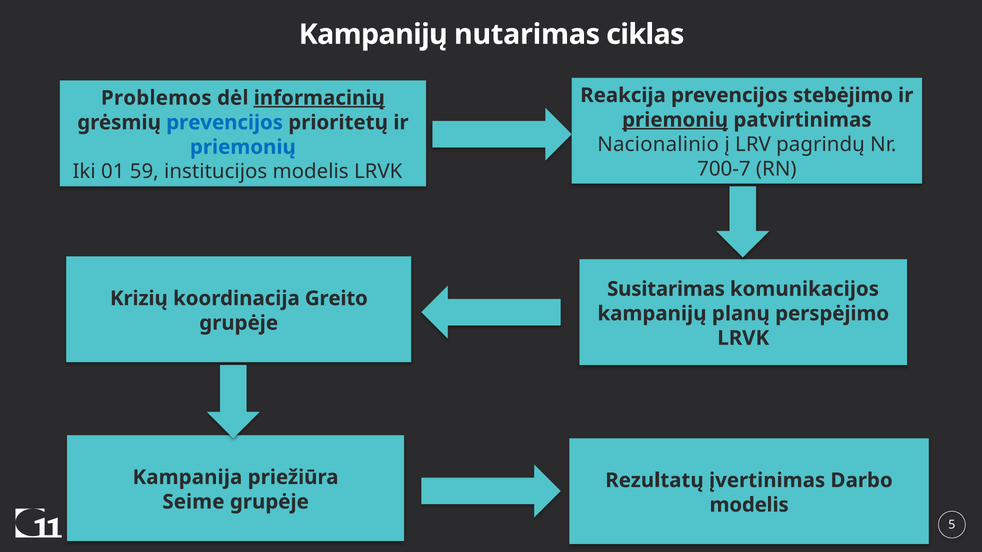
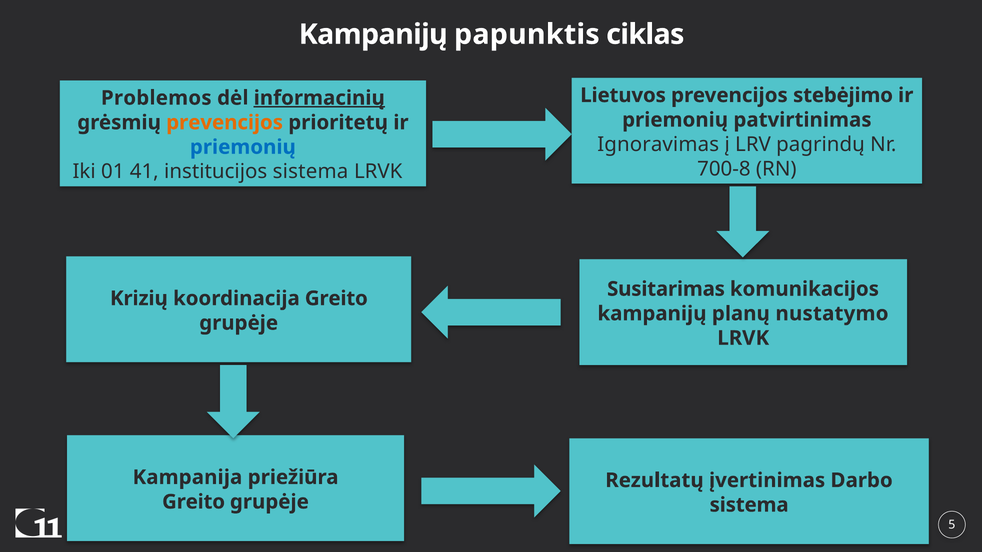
nutarimas: nutarimas -> papunktis (527, 34)
Reakcija: Reakcija -> Lietuvos (623, 95)
priemonių underline: present -> none (675, 120)
prevencijos colour: blue -> orange (225, 123)
Nacionalinio: Nacionalinio -> Ignoravimas (658, 145)
700-7: 700-7 -> 700-8 (724, 169)
59: 59 -> 41 (144, 172)
institucijos modelis: modelis -> sistema (311, 172)
perspėjimo: perspėjimo -> nustatymo (832, 314)
Seime: Seime -> Greito (194, 502)
modelis: modelis -> sistema (749, 505)
